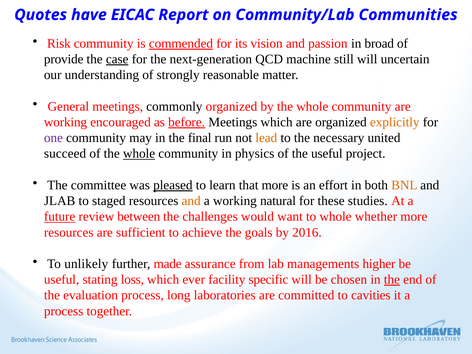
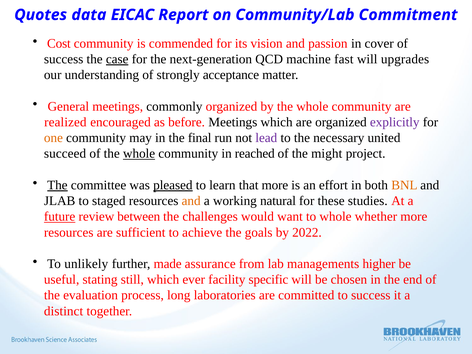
have: have -> data (89, 15)
Communities: Communities -> Commitment (408, 15)
Risk: Risk -> Cost (59, 43)
commended underline: present -> none (181, 43)
broad: broad -> cover (379, 43)
provide: provide -> success (64, 59)
still: still -> fast (344, 59)
uncertain: uncertain -> upgrades (405, 59)
reasonable: reasonable -> acceptance (231, 75)
working: working -> realized (65, 122)
before underline: present -> none (187, 122)
explicitly colour: orange -> purple (395, 122)
one colour: purple -> orange (53, 138)
lead colour: orange -> purple (266, 138)
physics: physics -> reached (255, 154)
the useful: useful -> might (327, 154)
The underline: none -> present (57, 185)
2016: 2016 -> 2022 (307, 232)
loss: loss -> still (132, 280)
the underline: present -> none (392, 280)
to cavities: cavities -> success (371, 295)
process: process -> distinct (64, 311)
